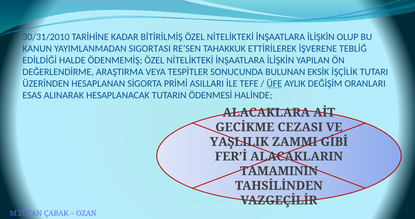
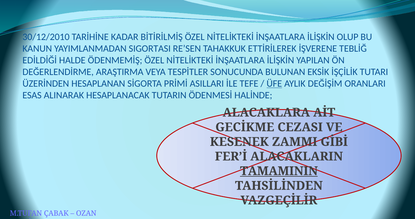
30/31/2010: 30/31/2010 -> 30/12/2010 (46, 37)
YAŞLILIK: YAŞLILIK -> KESENEK (239, 142)
TAMAMININ underline: none -> present (279, 171)
